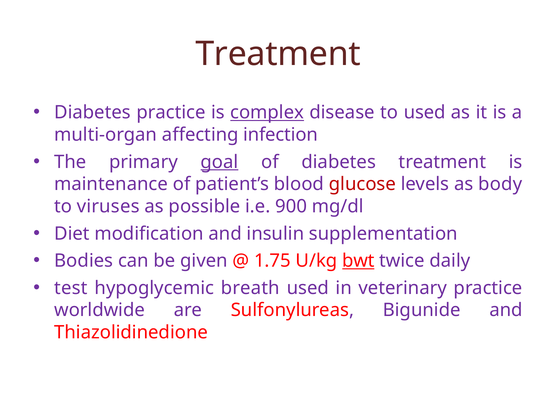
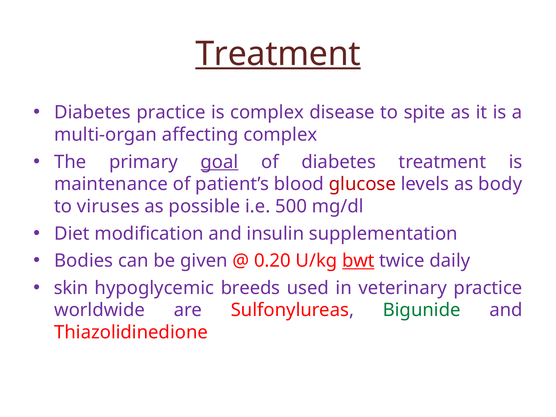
Treatment underline: none -> present (278, 54)
complex underline: present -> none (267, 113)
to used: used -> spite (425, 113)
affecting infection: infection -> complex (280, 135)
900: 900 -> 500 (291, 206)
1.75: 1.75 -> 0.20 (272, 261)
test: test -> skin (71, 288)
breath: breath -> breeds (250, 288)
Bigunide colour: purple -> green (422, 310)
